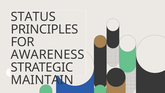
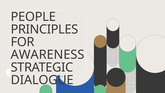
STATUS: STATUS -> PEOPLE (33, 17)
MAINTAIN: MAINTAIN -> DIALOGUE (42, 80)
